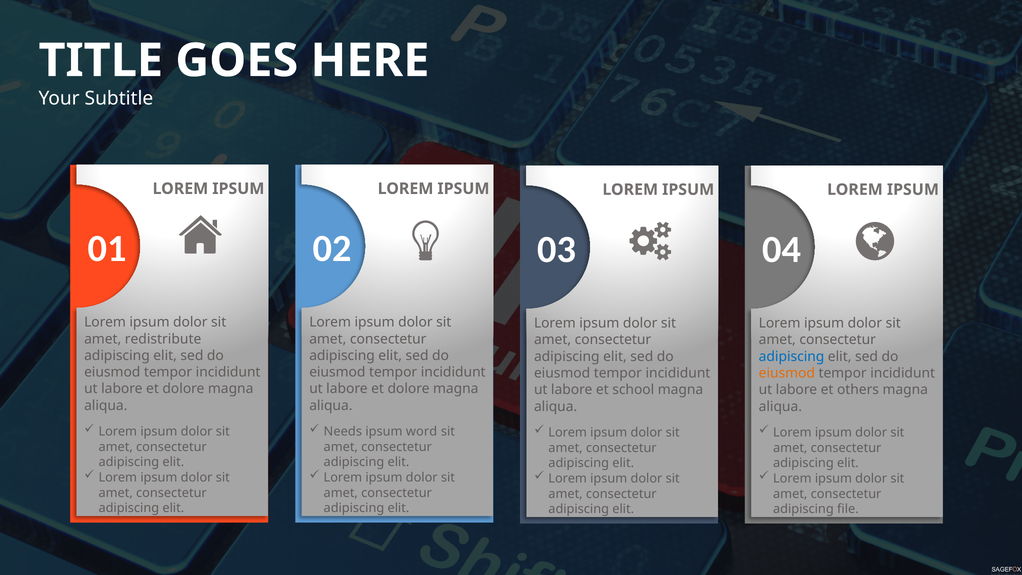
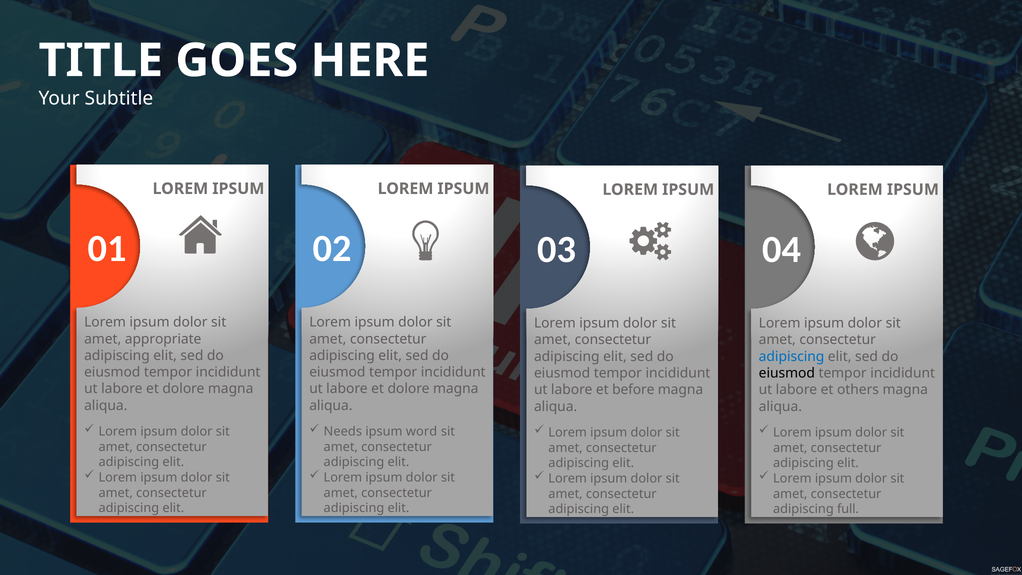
redistribute: redistribute -> appropriate (163, 339)
eiusmod colour: orange -> black (787, 373)
school: school -> before (633, 390)
file: file -> full (848, 509)
